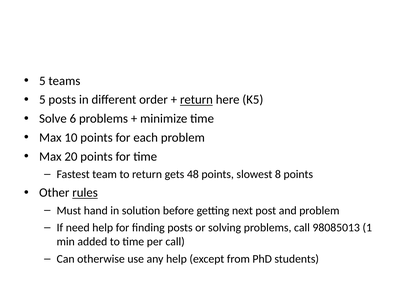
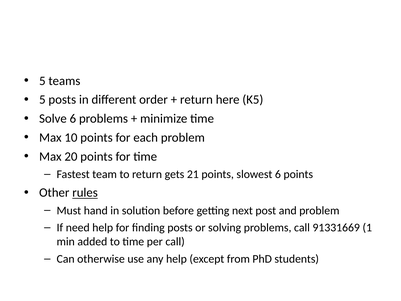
return underline: present -> none (196, 100)
48: 48 -> 21 (193, 174)
slowest 8: 8 -> 6 (278, 174)
98085013: 98085013 -> 91331669 (336, 227)
